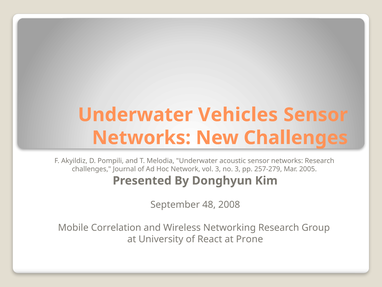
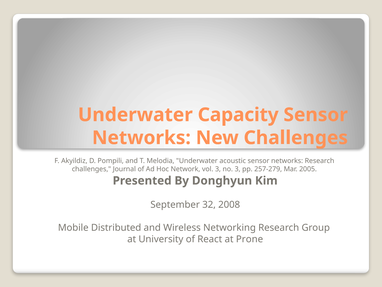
Vehicles: Vehicles -> Capacity (238, 115)
48: 48 -> 32 (209, 204)
Correlation: Correlation -> Distributed (116, 227)
